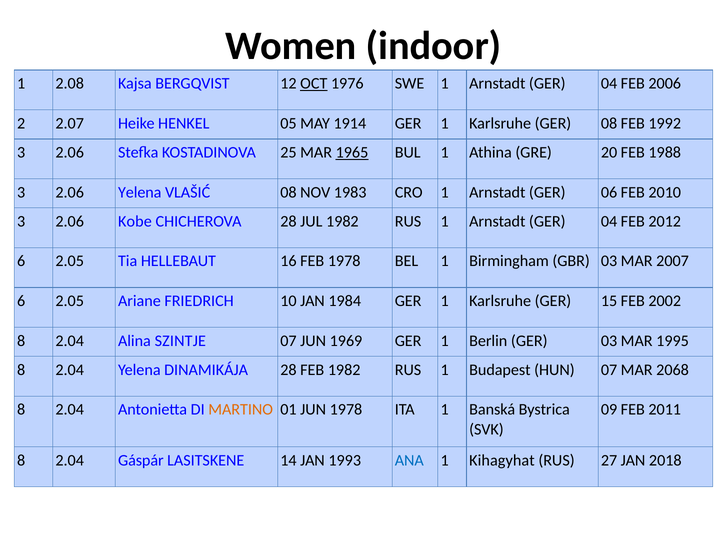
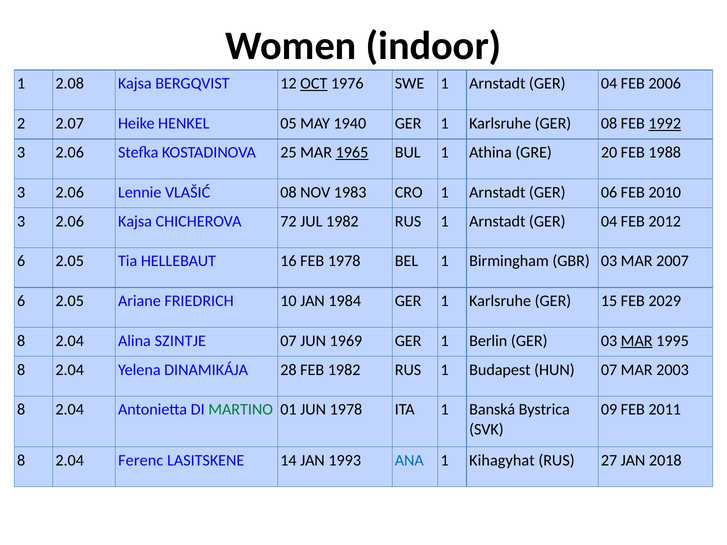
1914: 1914 -> 1940 (350, 123)
1992 underline: none -> present (665, 123)
2.06 Yelena: Yelena -> Lennie (140, 192)
2.06 Kobe: Kobe -> Kajsa (135, 221)
CHICHEROVA 28: 28 -> 72 (288, 221)
2002: 2002 -> 2029 (665, 301)
MAR underline: none -> present (637, 341)
2068: 2068 -> 2003 (673, 370)
MARTINO colour: orange -> green (241, 410)
Gáspár: Gáspár -> Ferenc (141, 460)
